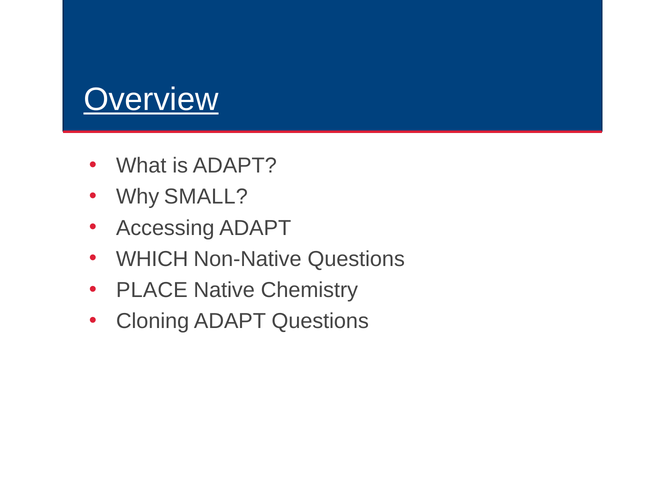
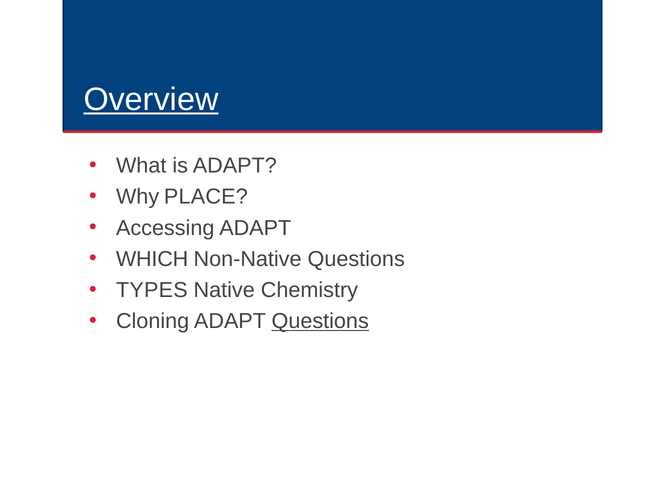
SMALL: SMALL -> PLACE (206, 197)
PLACE: PLACE -> TYPES (152, 290)
Questions underline: none -> present (320, 321)
